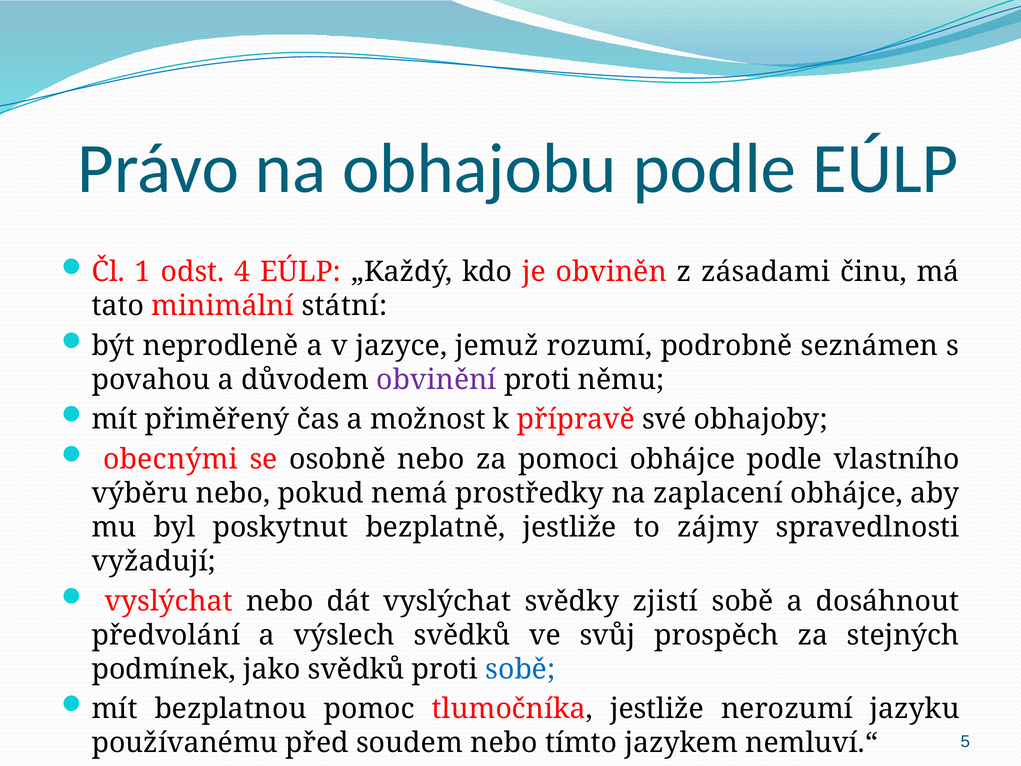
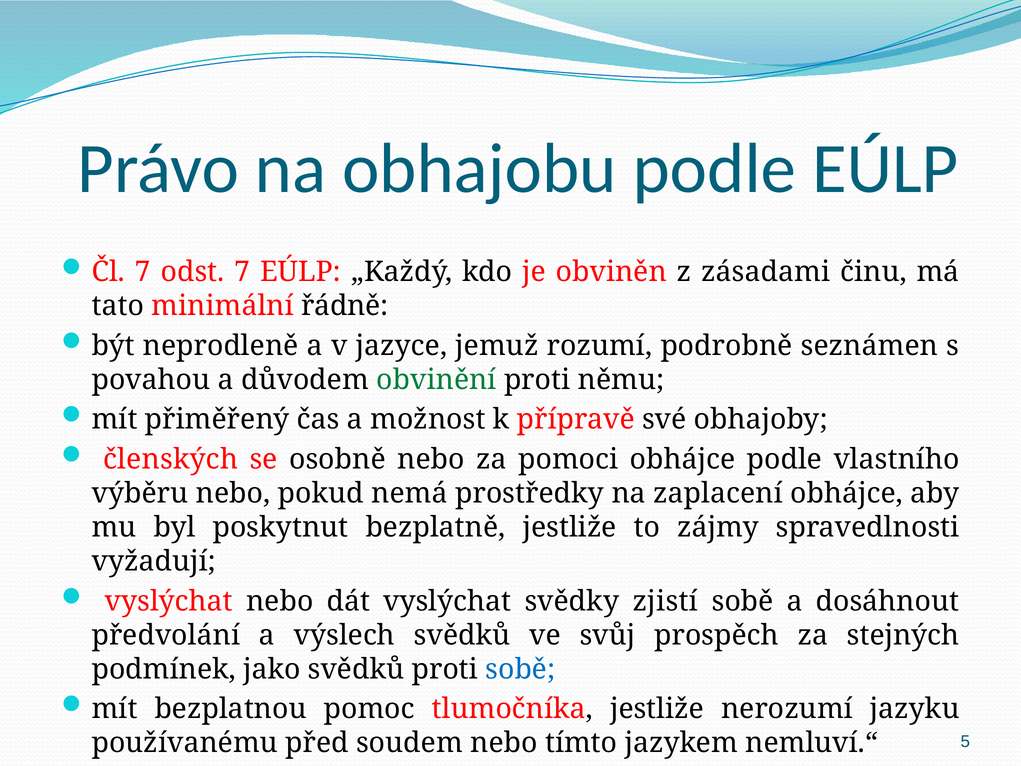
Čl 1: 1 -> 7 (143, 272)
odst 4: 4 -> 7 (242, 272)
státní: státní -> řádně (345, 306)
obvinění colour: purple -> green (436, 380)
obecnými: obecnými -> členských (171, 459)
